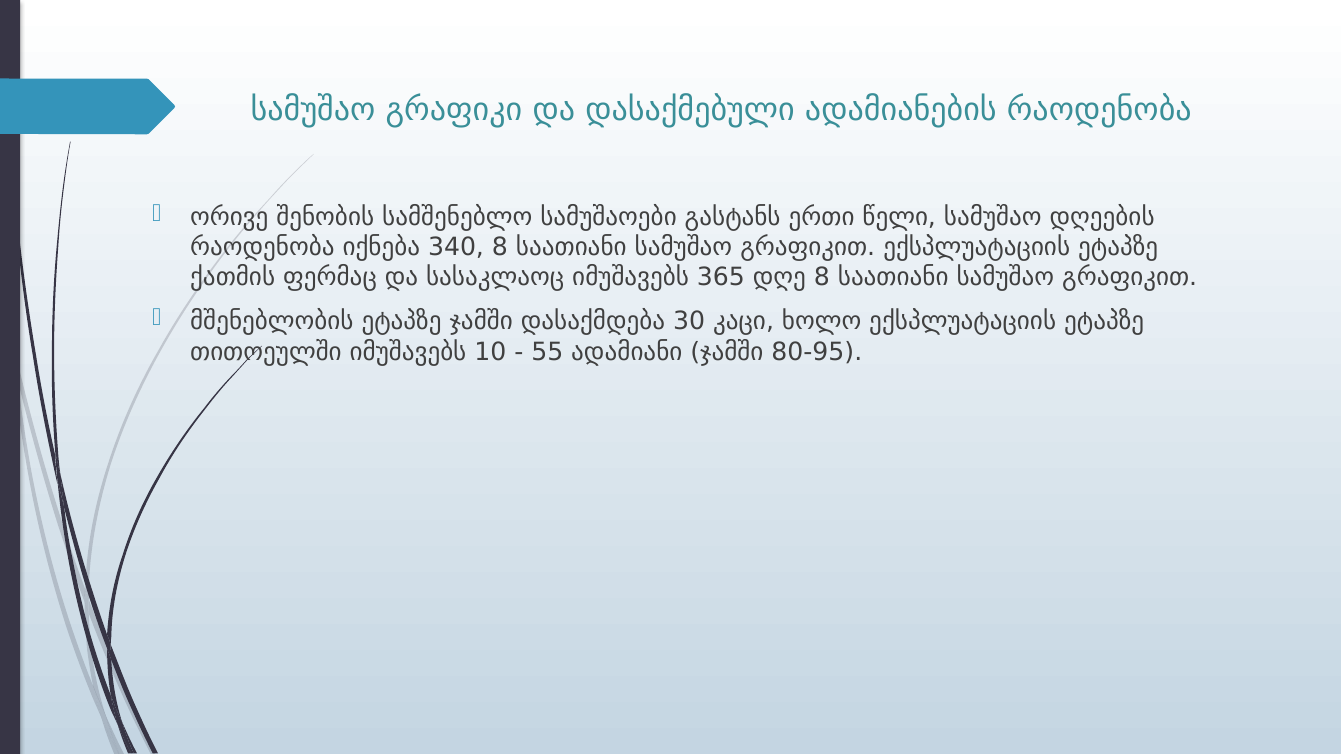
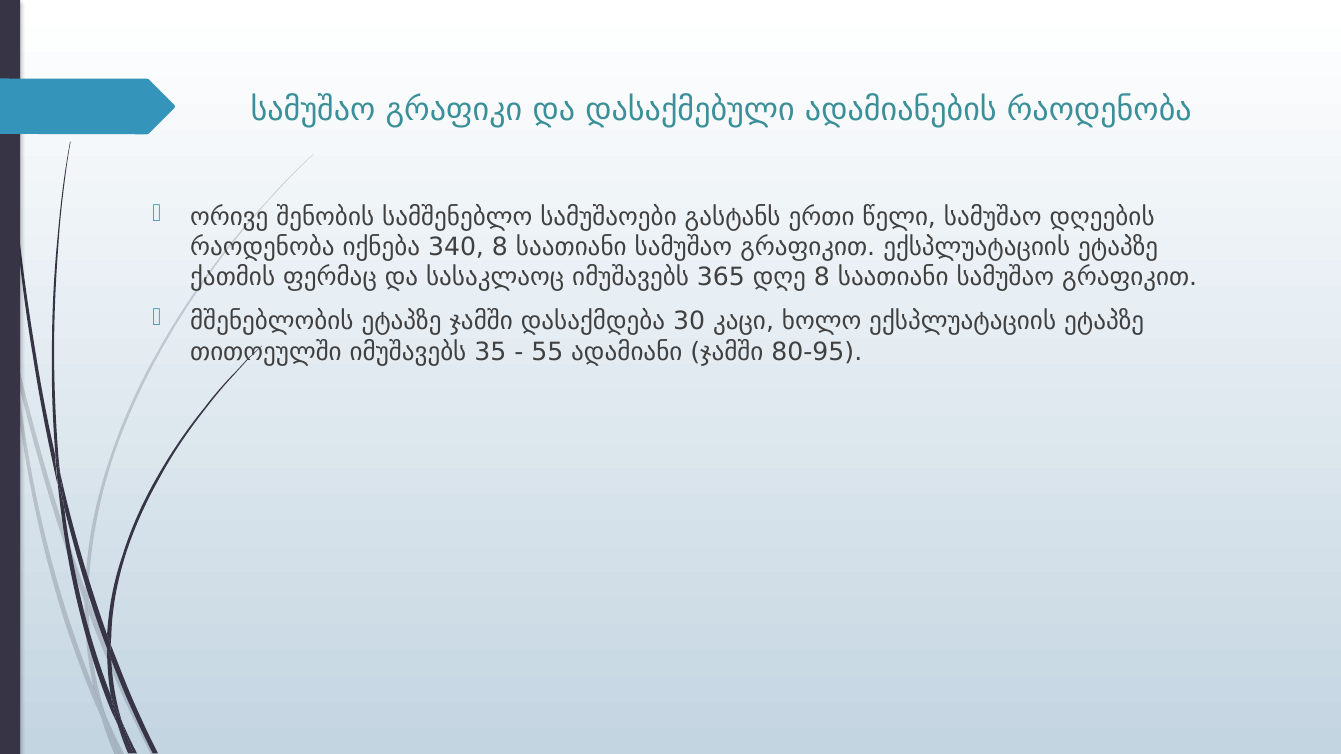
10: 10 -> 35 (490, 352)
